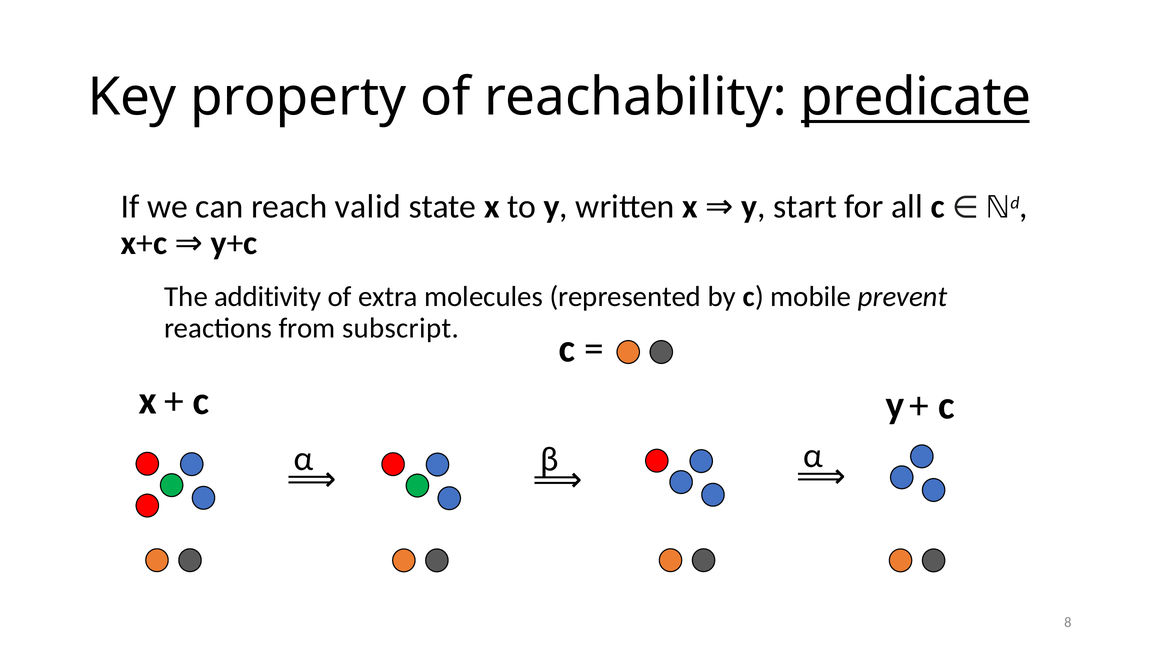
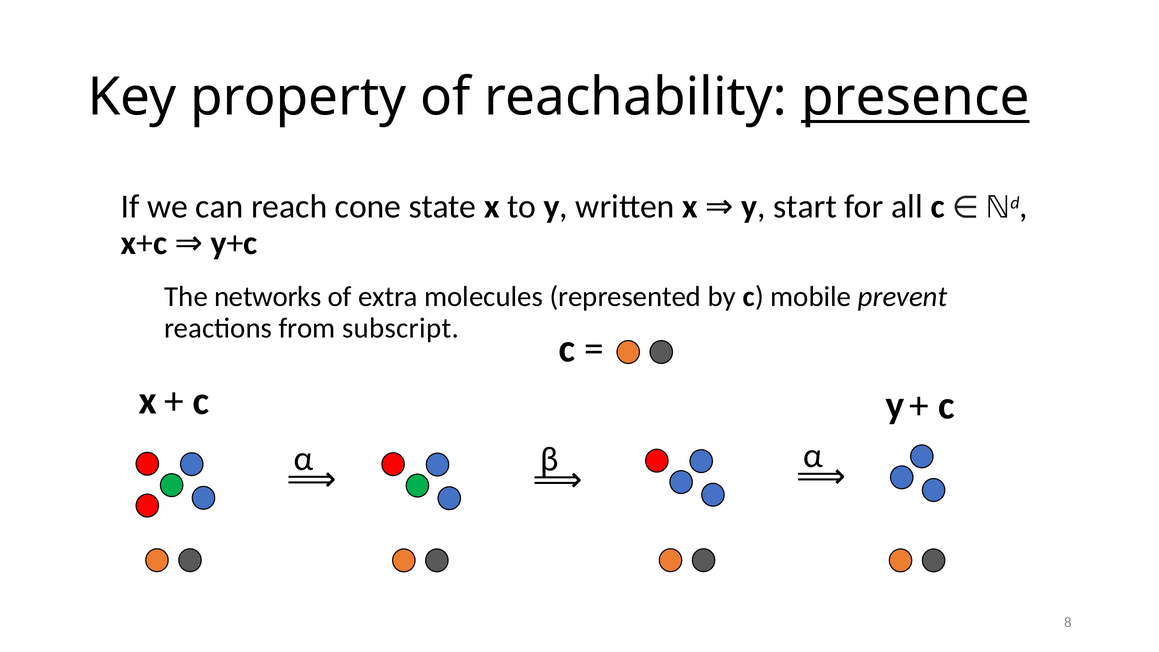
predicate: predicate -> presence (915, 97)
valid: valid -> cone (368, 207)
additivity: additivity -> networks (268, 297)
